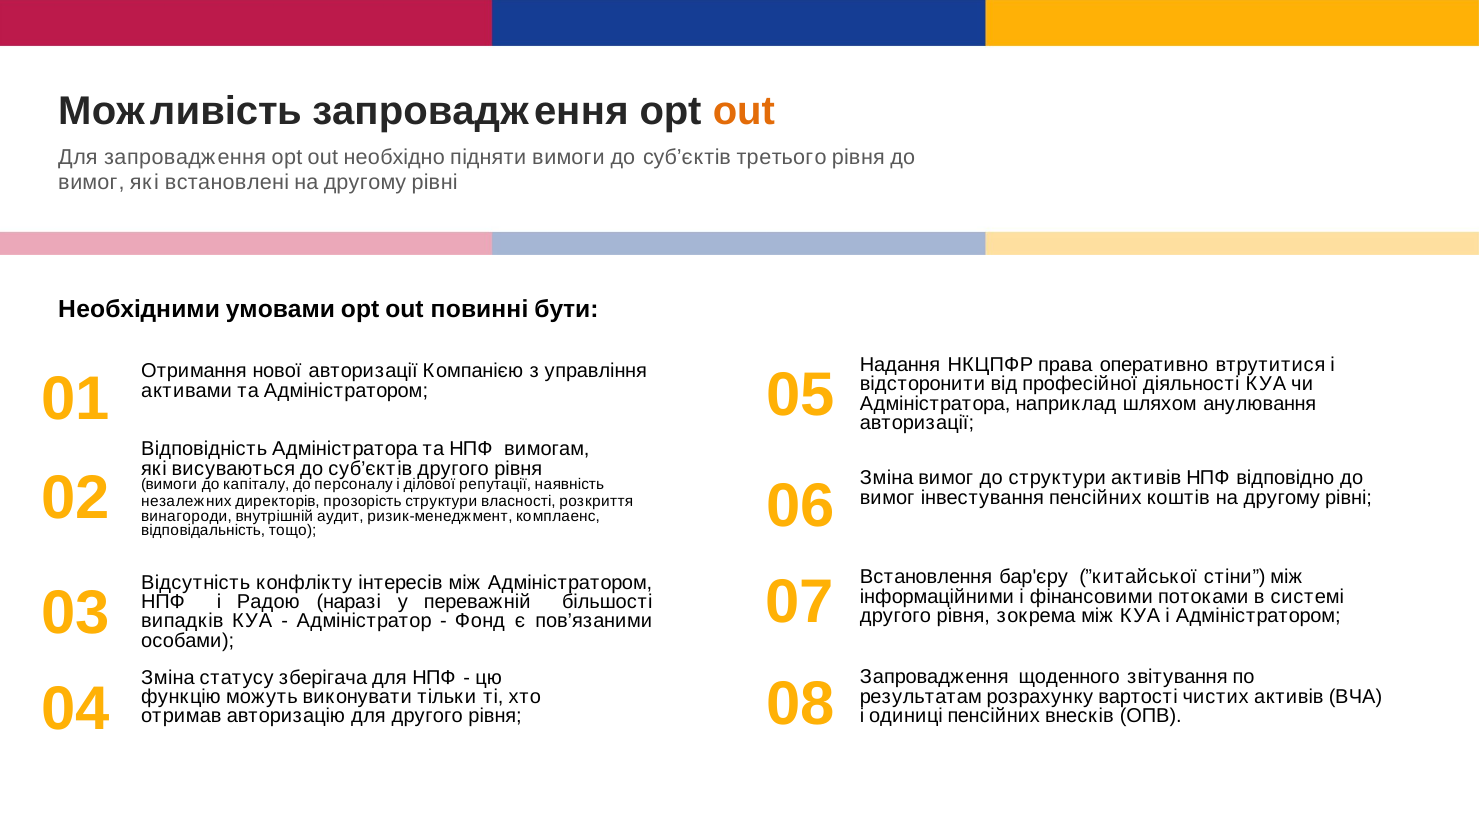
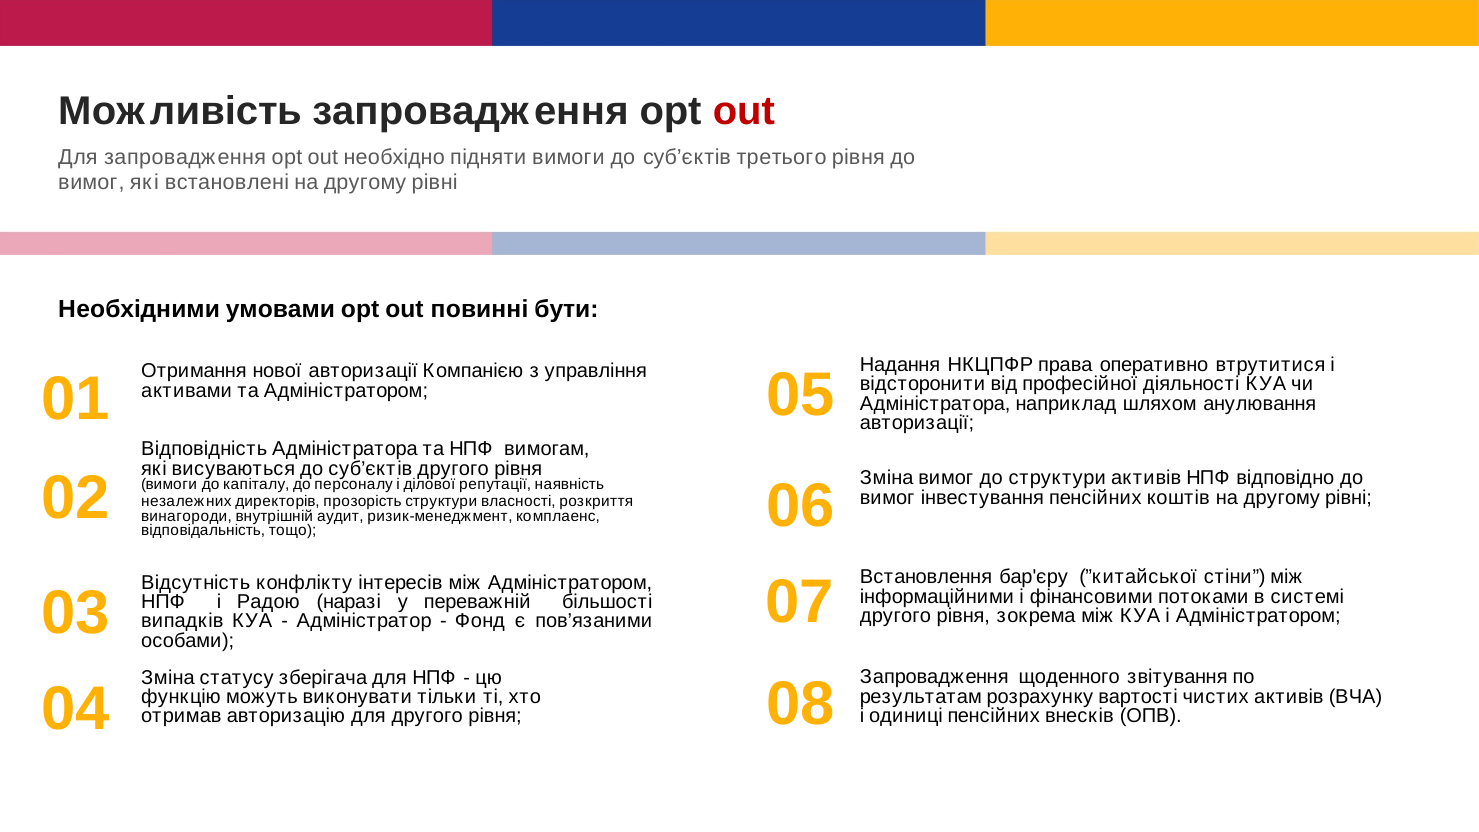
out colour: orange -> red (744, 112)
